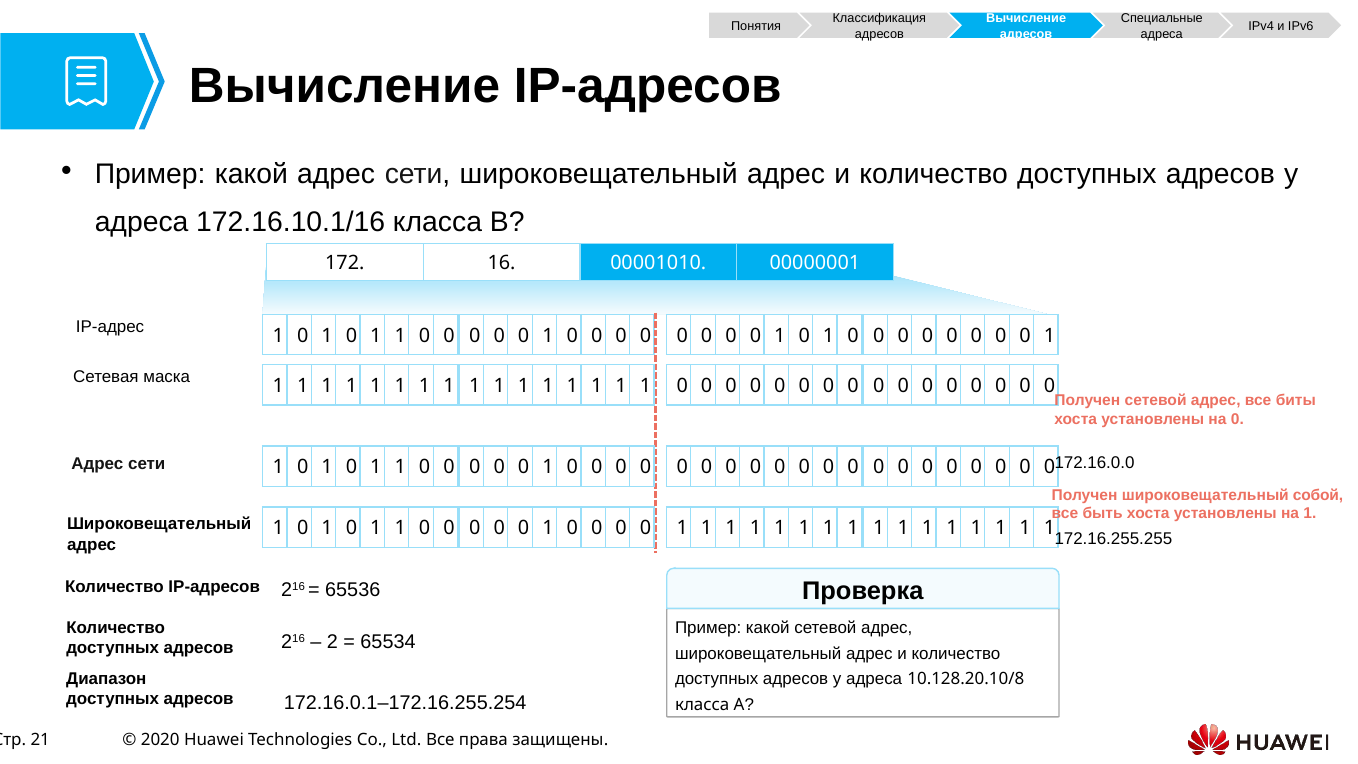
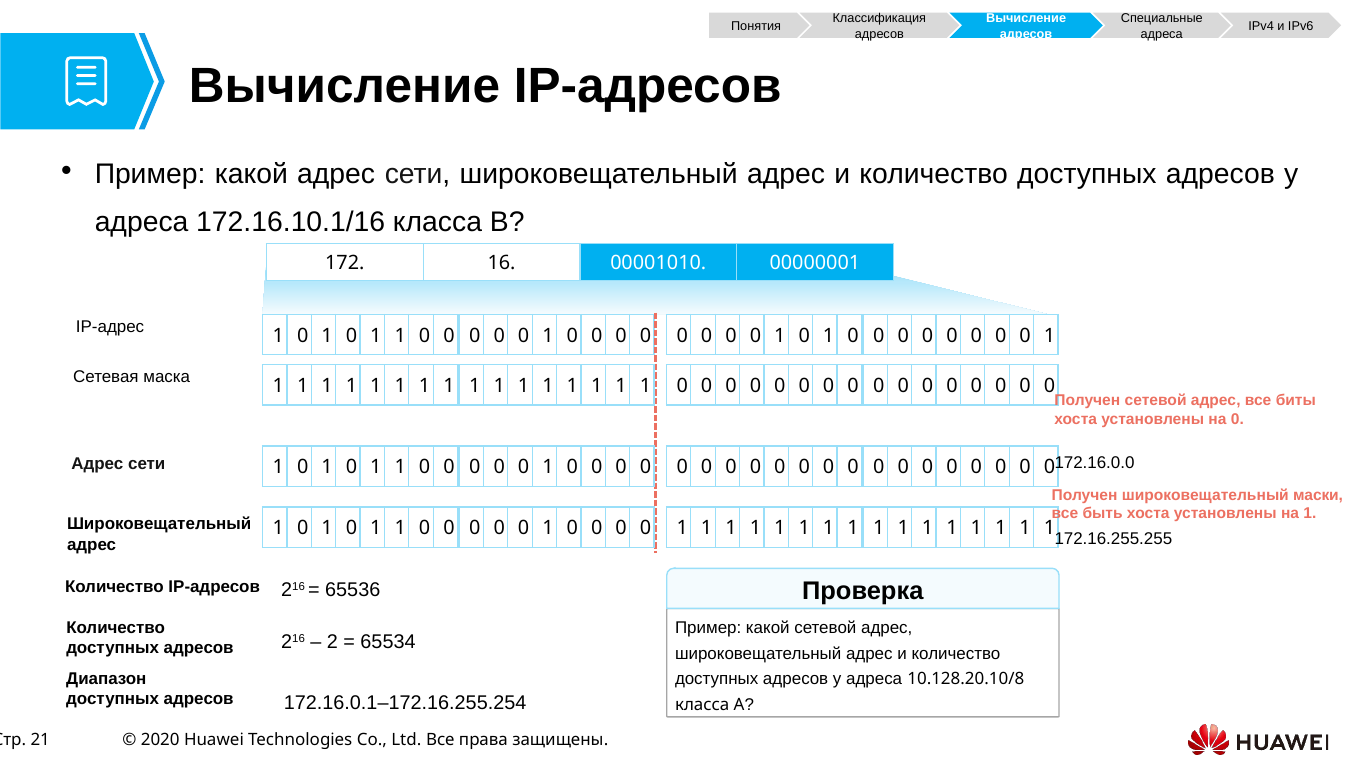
собой: собой -> маски (1318, 495)
